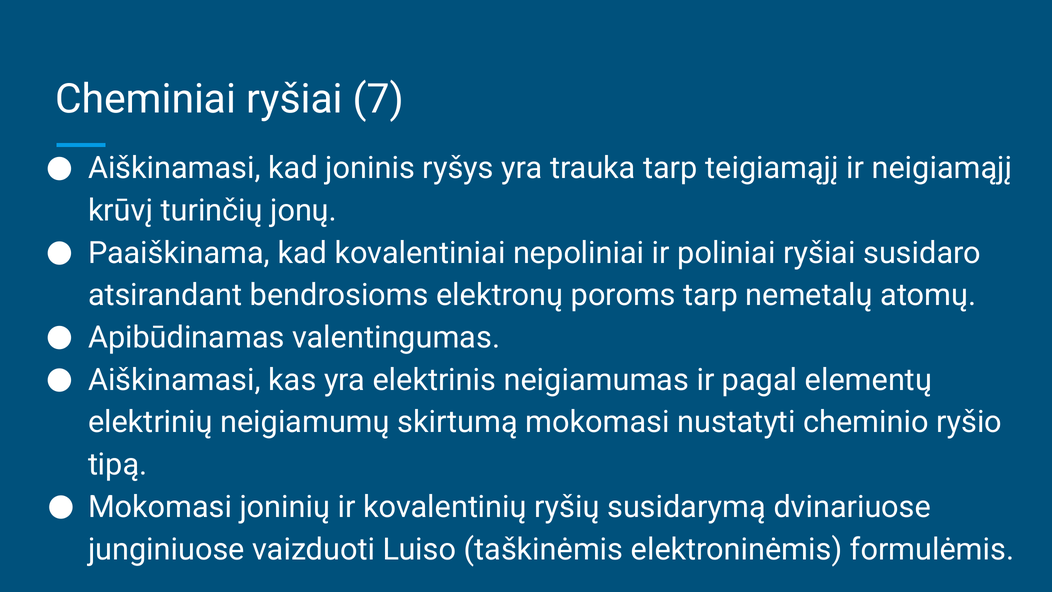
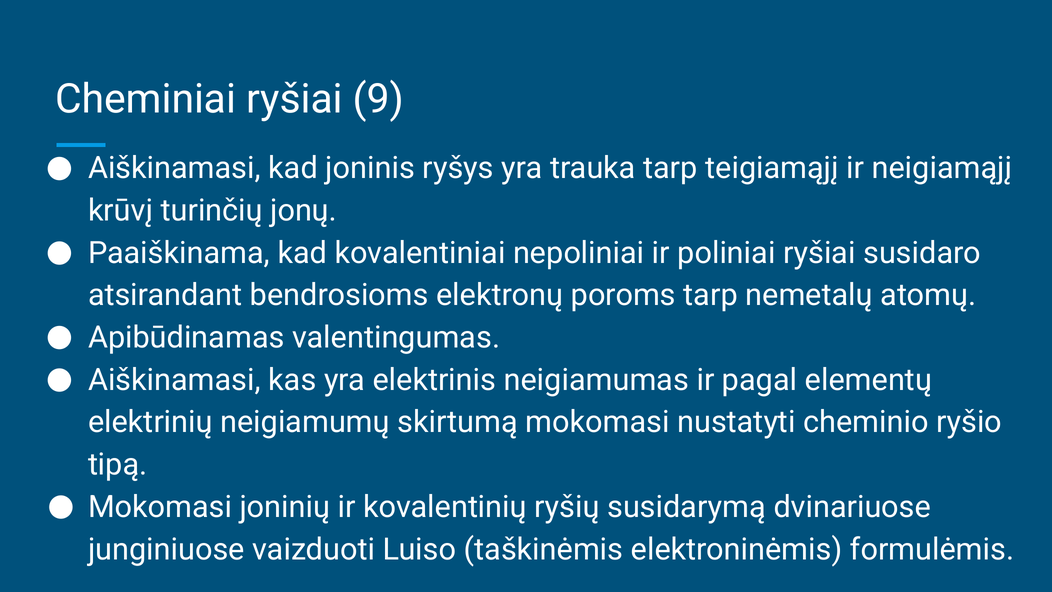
7: 7 -> 9 (379, 99)
